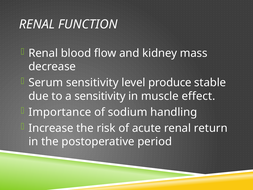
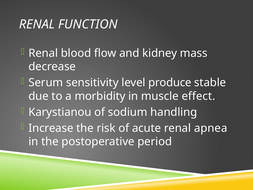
a sensitivity: sensitivity -> morbidity (100, 96)
Importance: Importance -> Karystianou (60, 112)
return: return -> apnea (211, 128)
